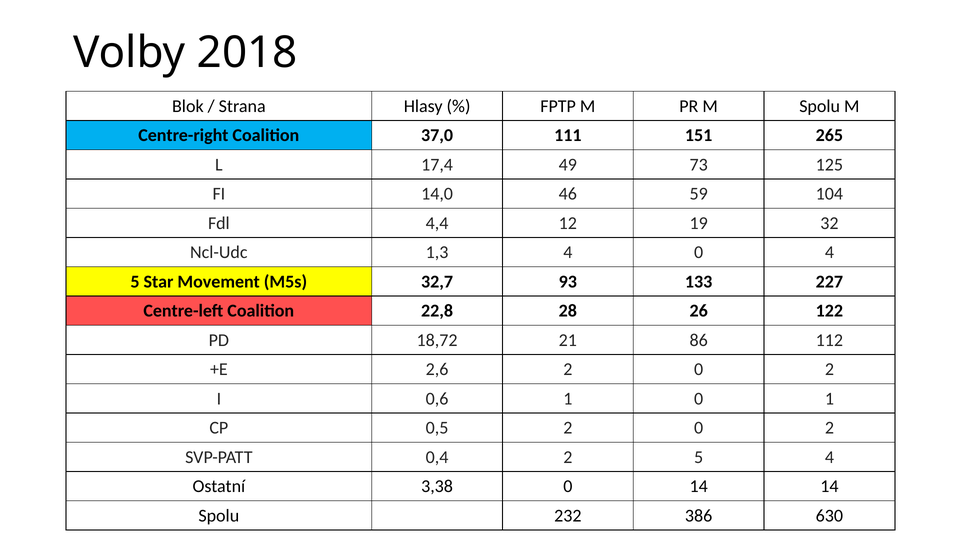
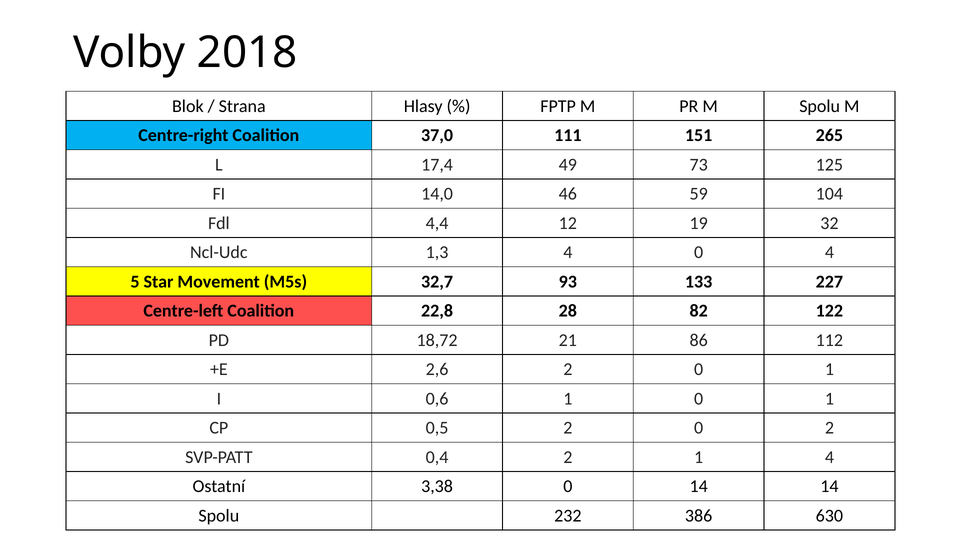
26: 26 -> 82 (699, 311)
2,6 2 0 2: 2 -> 1 (829, 369)
2 5: 5 -> 1 (699, 457)
